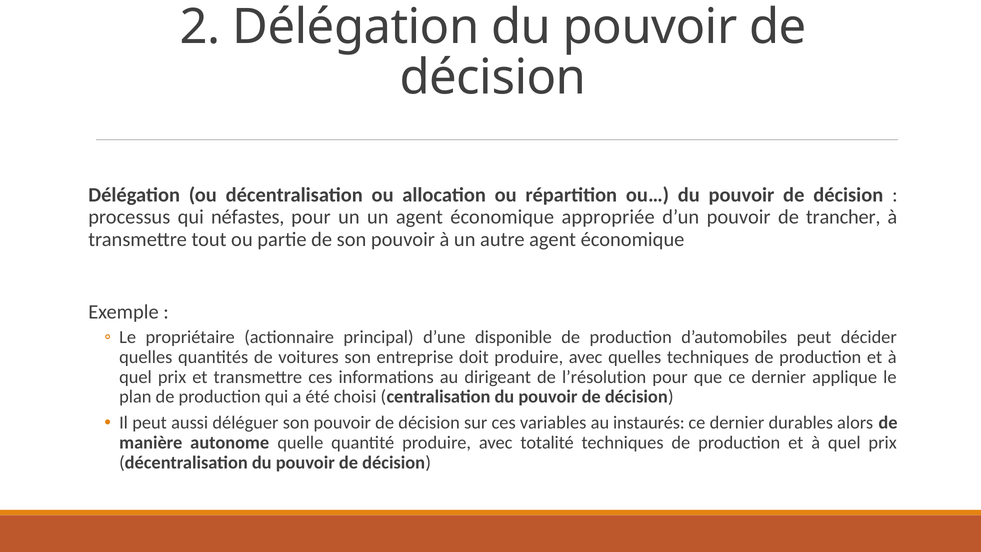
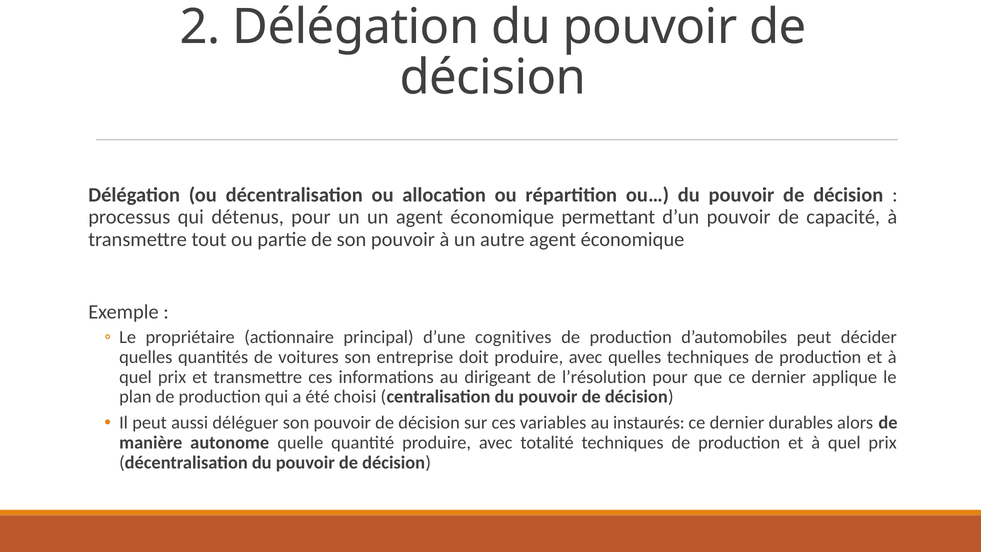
néfastes: néfastes -> détenus (248, 217)
appropriée: appropriée -> permettant (608, 217)
trancher: trancher -> capacité (843, 217)
disponible: disponible -> cognitives (513, 337)
